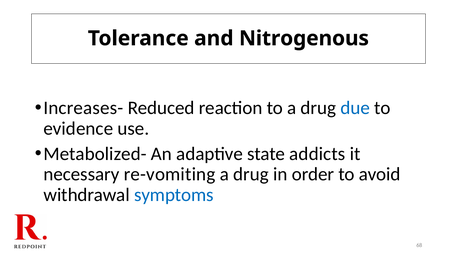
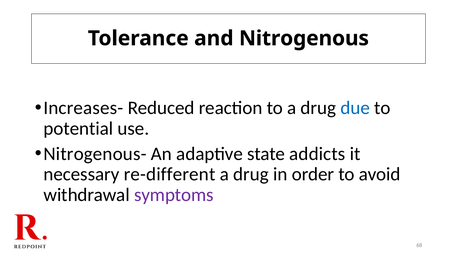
evidence: evidence -> potential (78, 128)
Metabolized-: Metabolized- -> Nitrogenous- (95, 154)
re-vomiting: re-vomiting -> re-different (170, 174)
symptoms colour: blue -> purple (174, 195)
